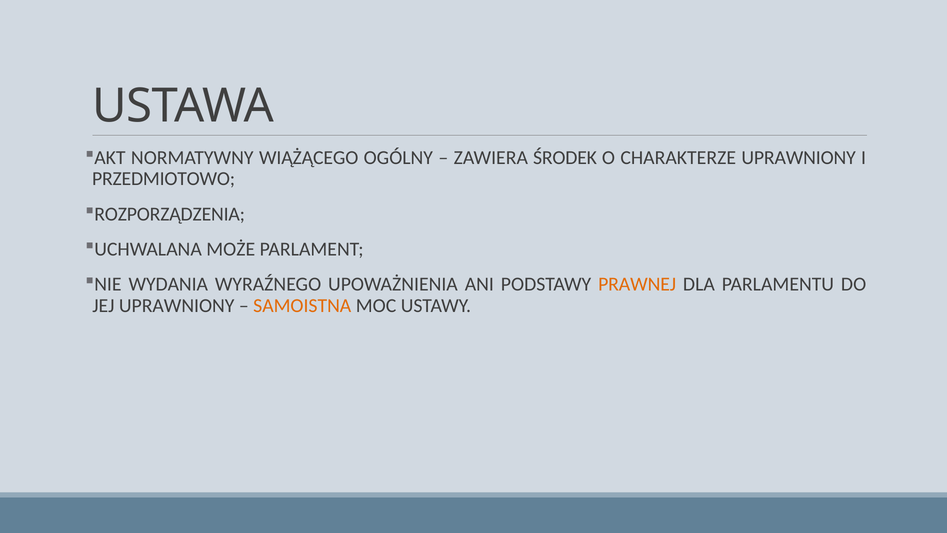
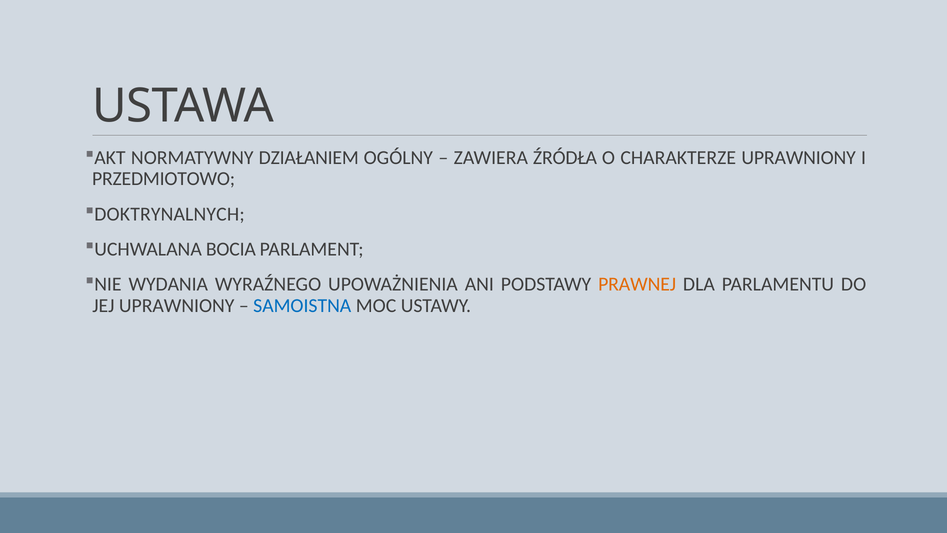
WIĄŻĄCEGO: WIĄŻĄCEGO -> DZIAŁANIEM (309, 157)
ŚRODEK: ŚRODEK -> ŹRÓDŁA (565, 157)
ROZPORZĄDZENIA: ROZPORZĄDZENIA -> DOKTRYNALNYCH (169, 214)
MOŻE: MOŻE -> BOCIA (231, 249)
SAMOISTNA colour: orange -> blue (302, 305)
